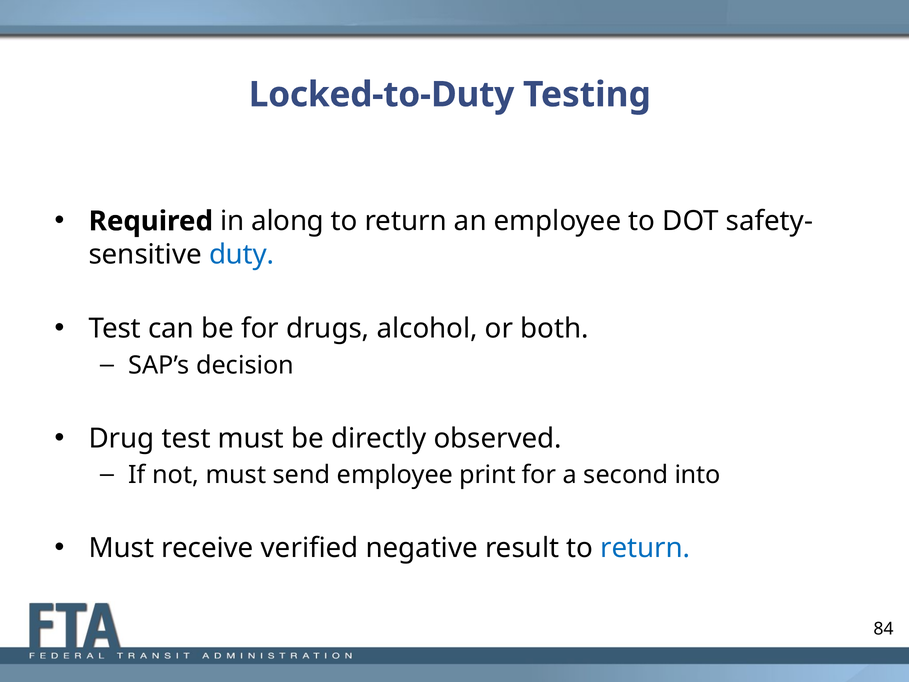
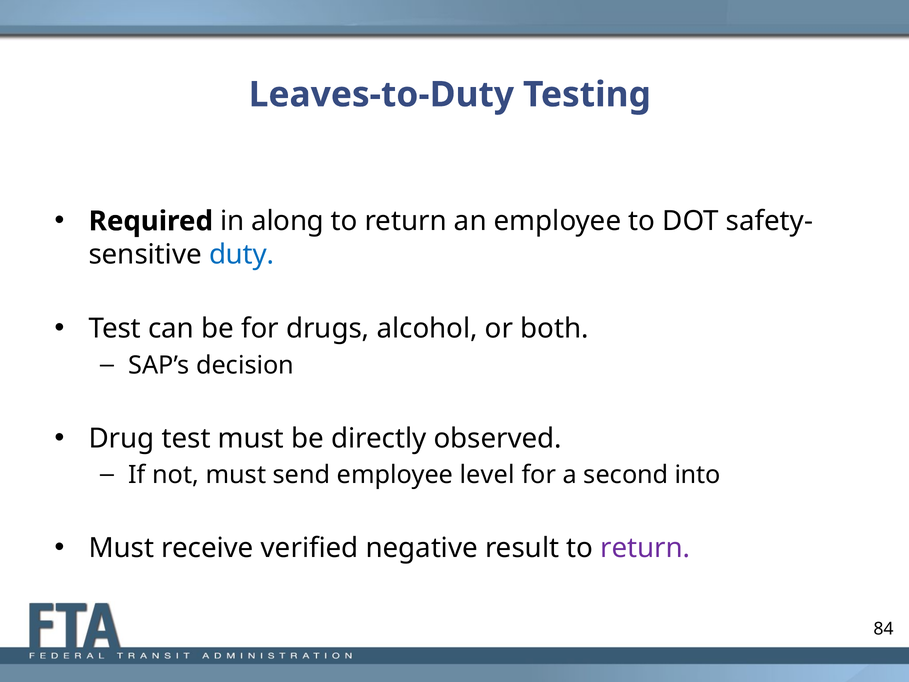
Locked-to-Duty: Locked-to-Duty -> Leaves-to-Duty (381, 95)
print: print -> level (487, 475)
return colour: blue -> purple (645, 548)
